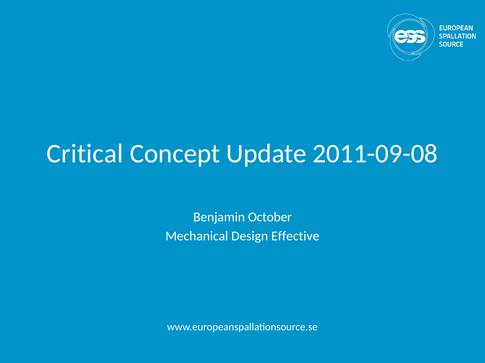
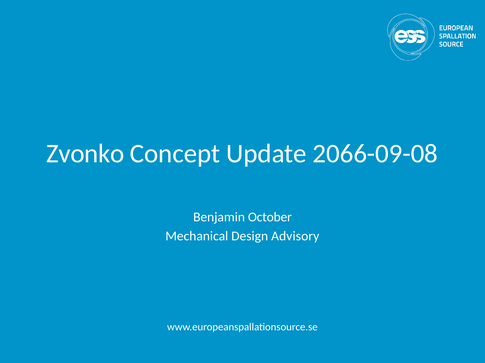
Critical: Critical -> Zvonko (85, 154)
2011-09-08: 2011-09-08 -> 2066-09-08 (375, 154)
Effective: Effective -> Advisory (295, 236)
